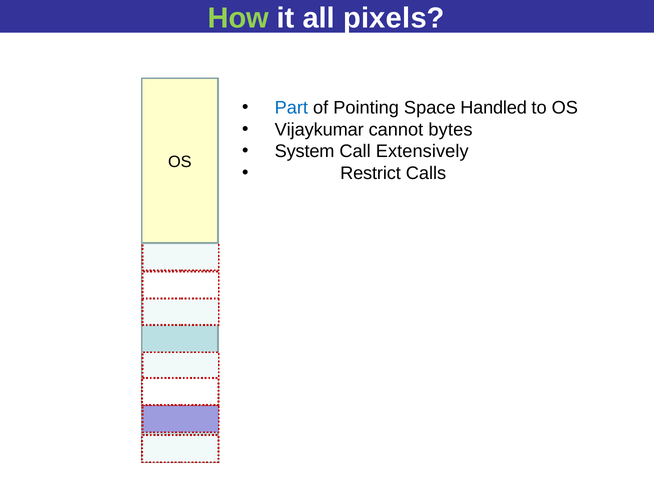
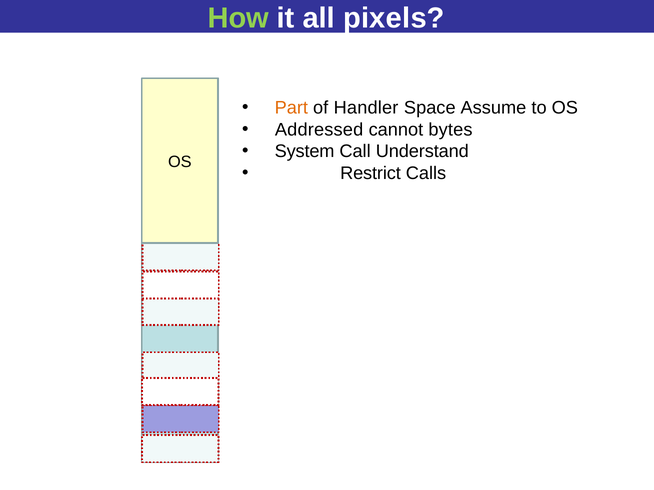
Part colour: blue -> orange (291, 108)
Pointing: Pointing -> Handler (366, 108)
Handled: Handled -> Assume (493, 108)
Vijaykumar: Vijaykumar -> Addressed (319, 130)
Extensively: Extensively -> Understand (422, 152)
